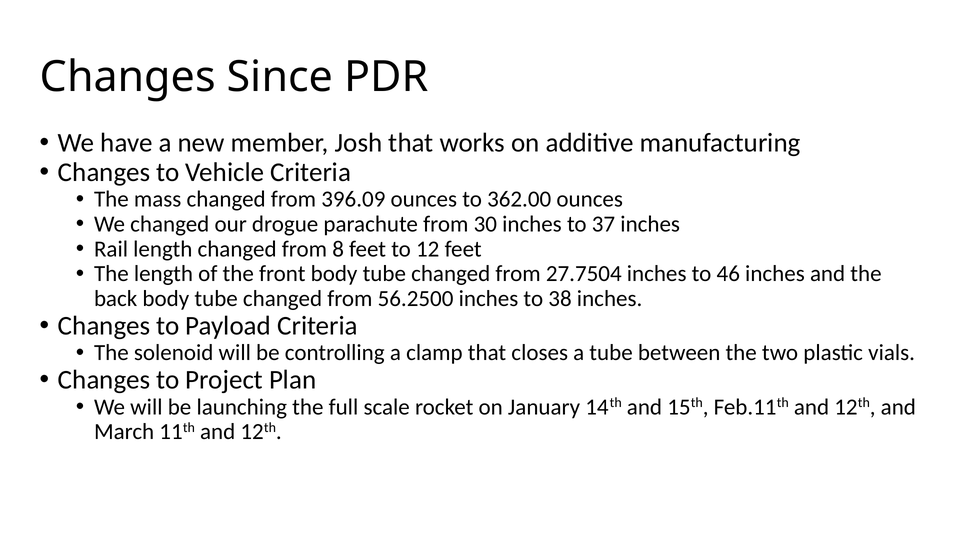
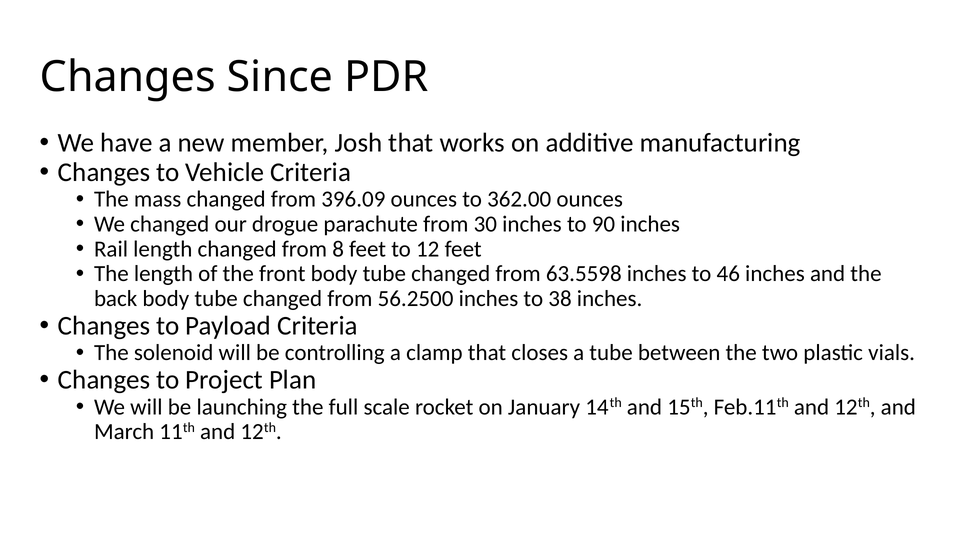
37: 37 -> 90 (603, 224)
27.7504: 27.7504 -> 63.5598 (584, 274)
